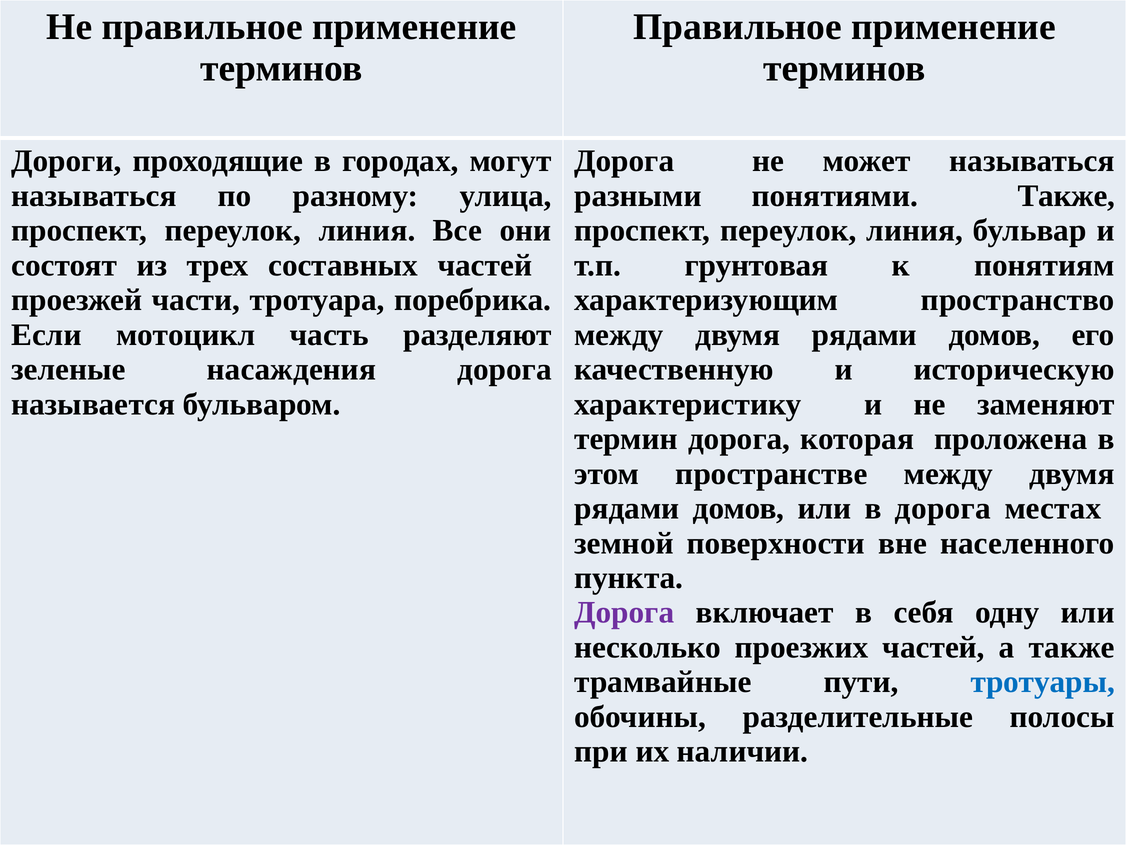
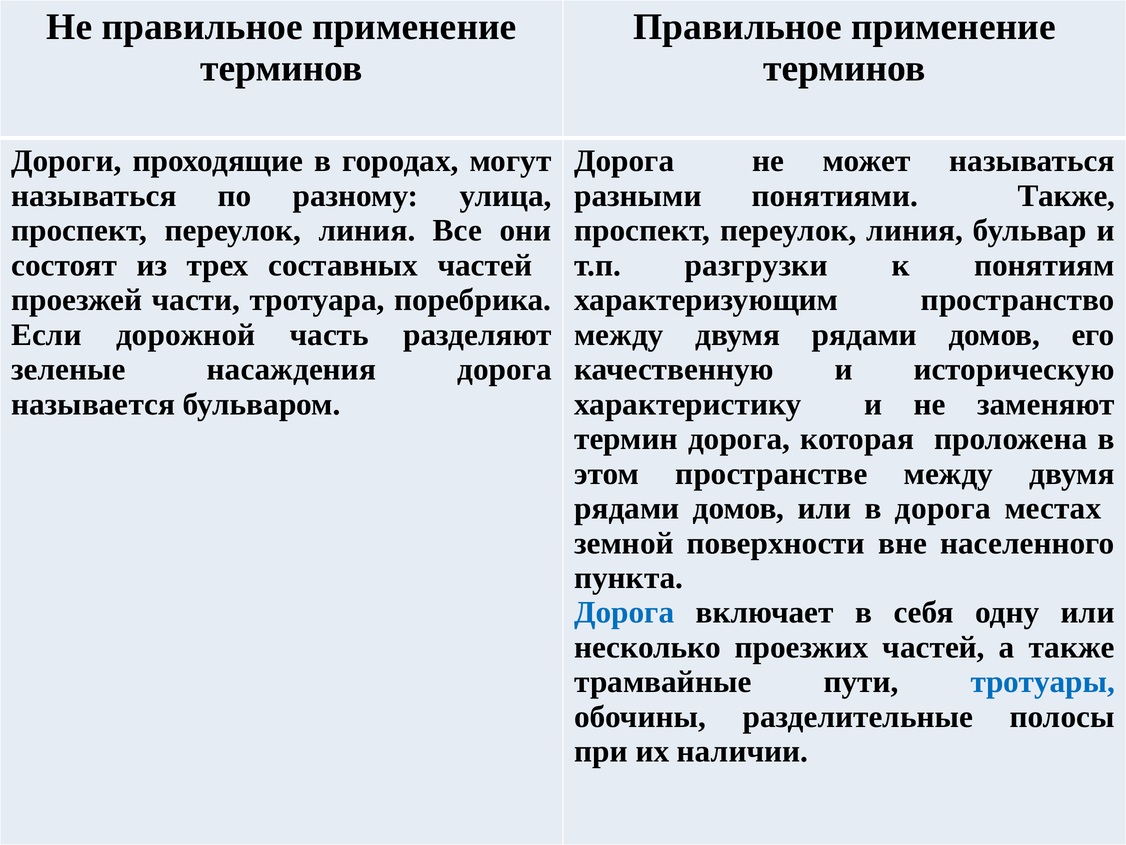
грунтовая: грунтовая -> разгрузки (756, 265)
мотоцикл: мотоцикл -> дорожной (186, 335)
Дорога colour: purple -> blue (624, 612)
